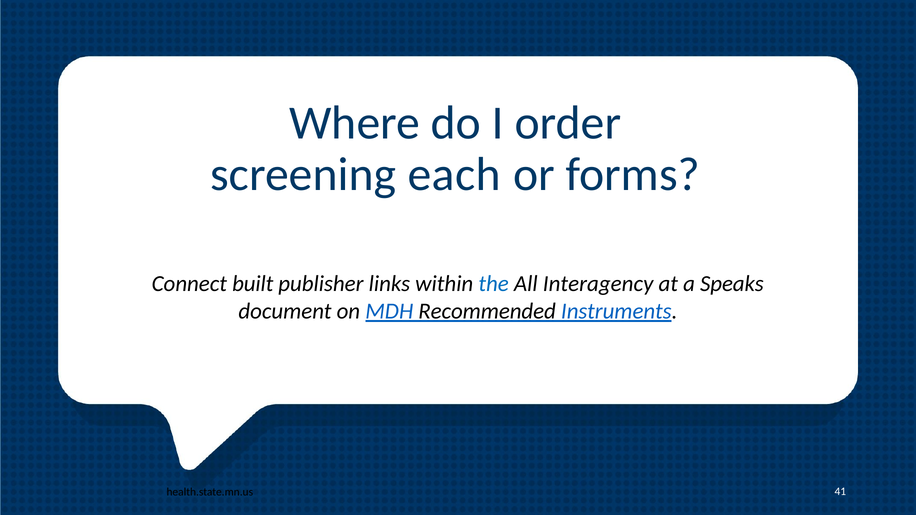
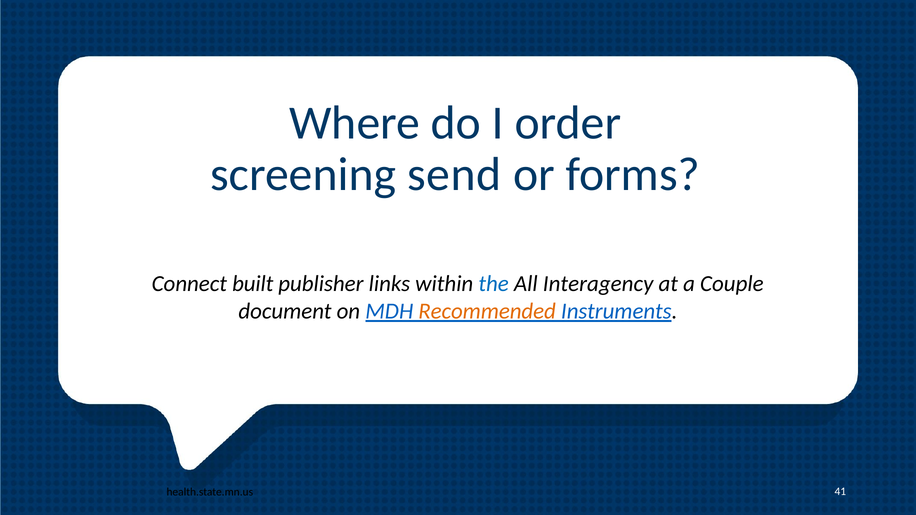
each: each -> send (454, 175)
Speaks: Speaks -> Couple (732, 284)
Recommended colour: black -> orange (487, 311)
